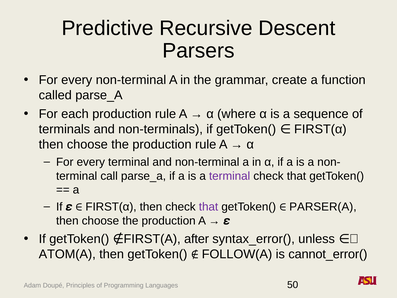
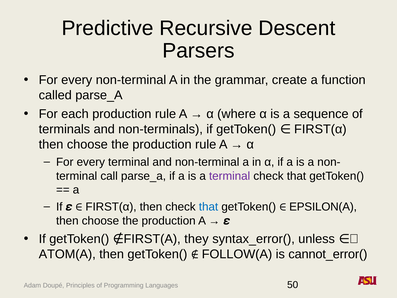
that colour: purple -> blue (209, 207)
PARSER(A: PARSER(A -> EPSILON(A (323, 207)
after: after -> they (196, 239)
